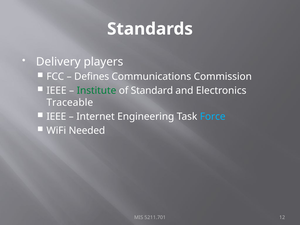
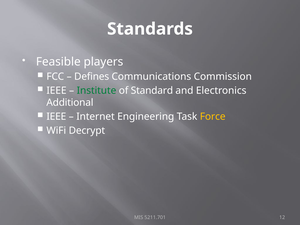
Delivery: Delivery -> Feasible (58, 62)
Traceable: Traceable -> Additional (70, 103)
Force colour: light blue -> yellow (213, 117)
Needed: Needed -> Decrypt (87, 131)
